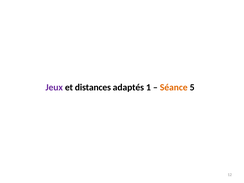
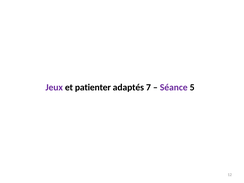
distances: distances -> patienter (93, 87)
1: 1 -> 7 (148, 87)
Séance colour: orange -> purple (174, 87)
